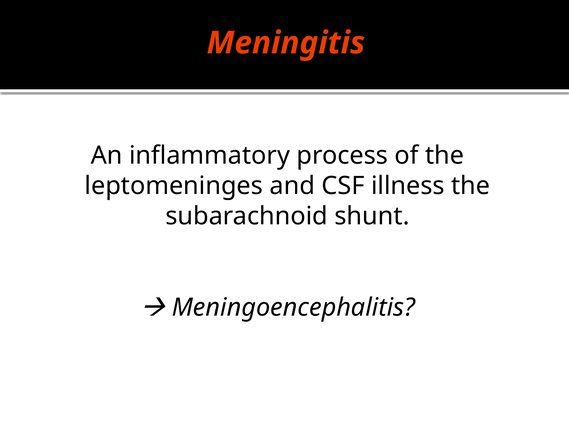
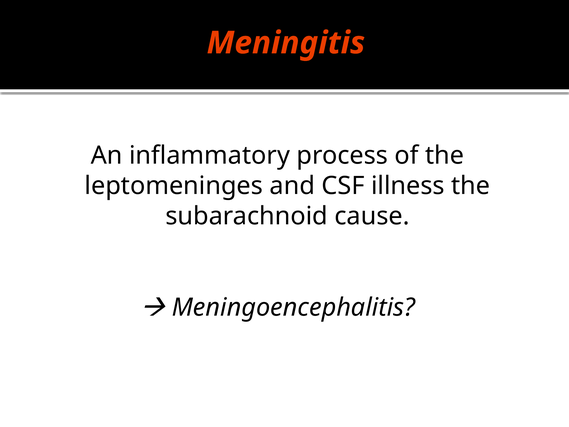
shunt: shunt -> cause (372, 216)
